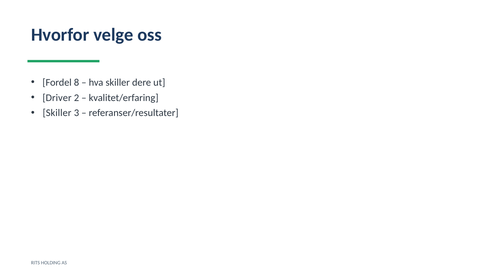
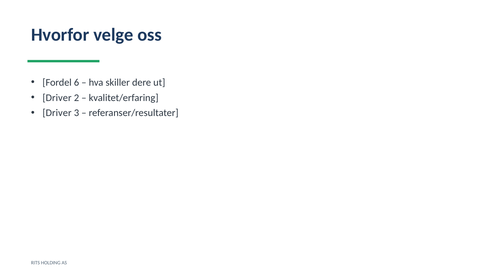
8: 8 -> 6 (77, 83)
Skiller: Skiller -> Driver (57, 113)
